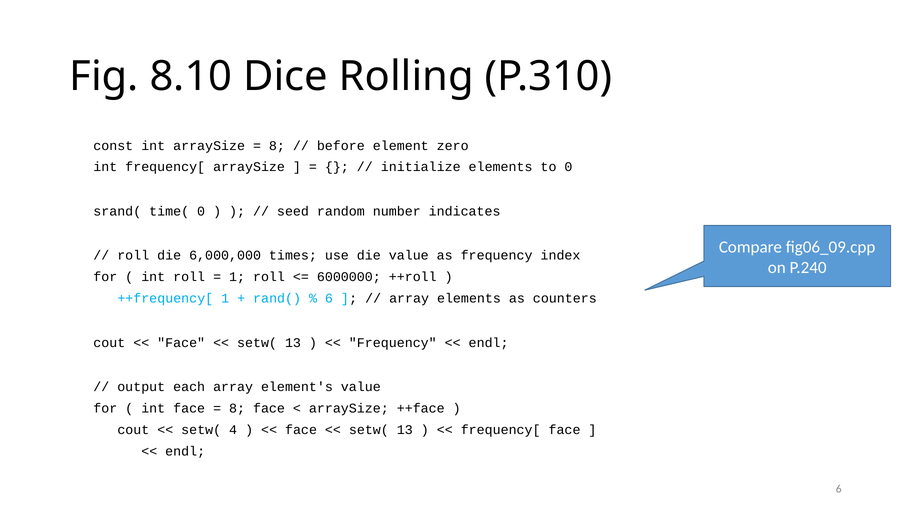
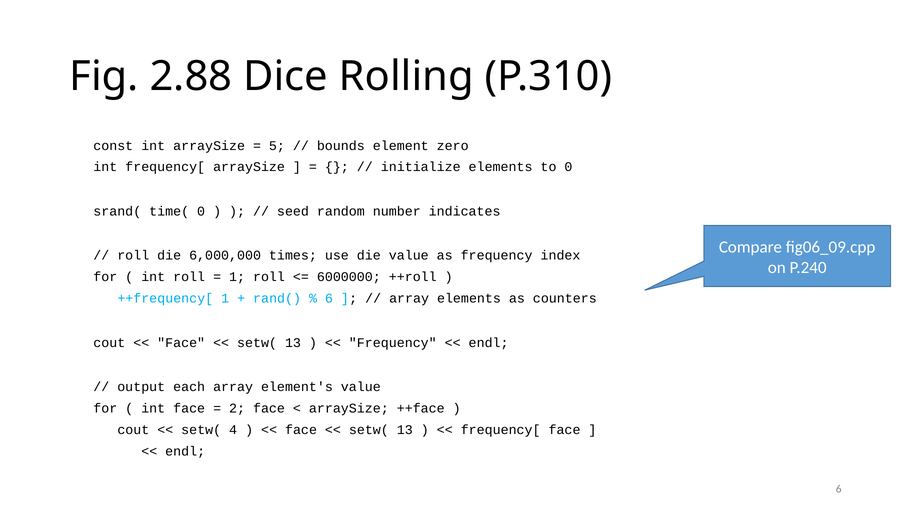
8.10: 8.10 -> 2.88 (191, 77)
8: 8 -> 5 (277, 146)
before: before -> bounds (341, 146)
8: 8 -> 2 (237, 409)
